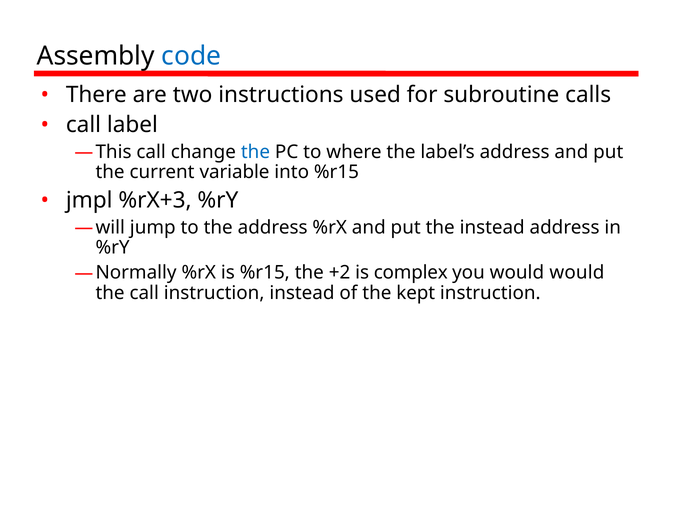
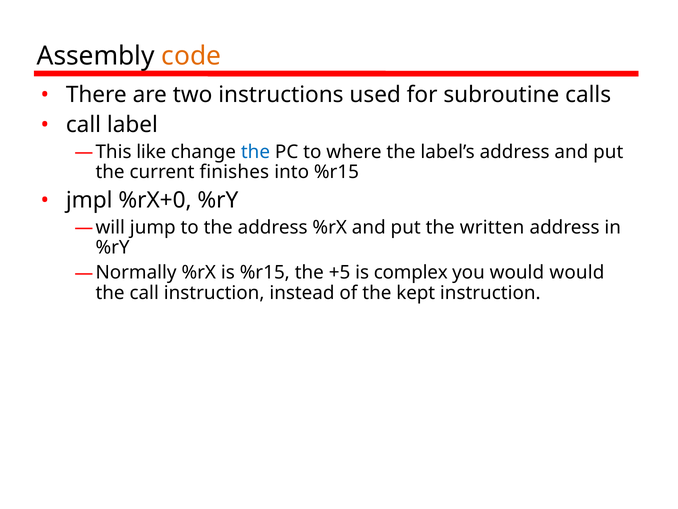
code colour: blue -> orange (191, 56)
call: call -> like (151, 152)
variable: variable -> finishes (234, 172)
%rX+3: %rX+3 -> %rX+0 (155, 200)
the instead: instead -> written (492, 227)
+2: +2 -> +5 (340, 272)
